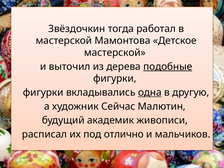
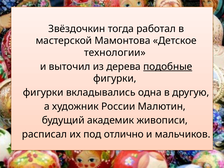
мастерской: мастерской -> технологии (115, 53)
одна underline: present -> none (150, 92)
Сейчас: Сейчас -> России (118, 106)
